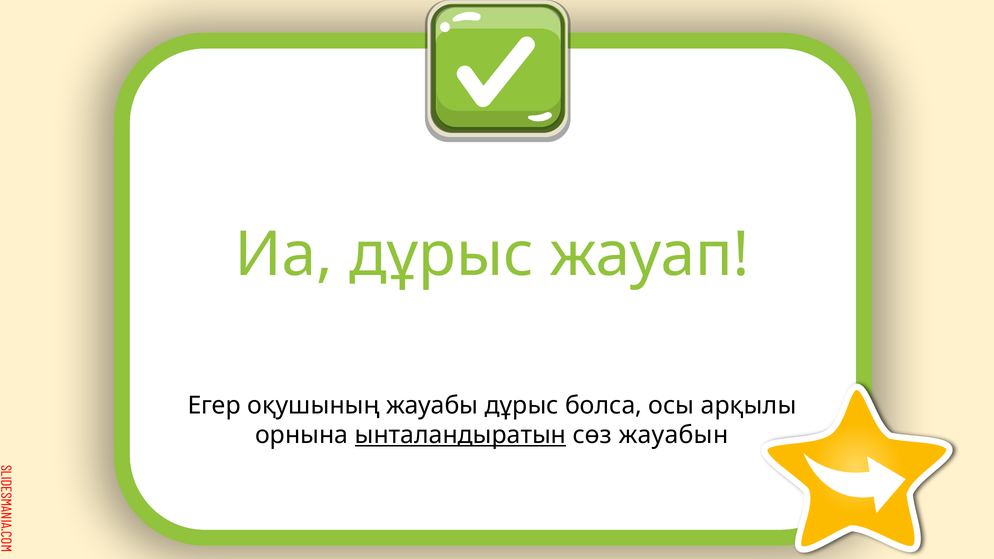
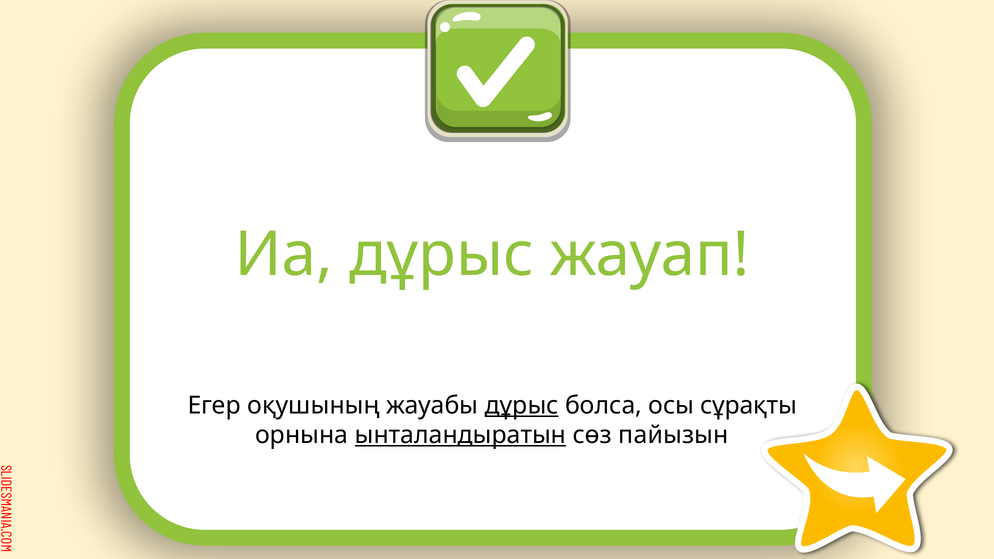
дұрыс underline: none -> present (522, 405)
арқылы: арқылы -> сұрақты (749, 405)
жауабын: жауабын -> пайызын (674, 435)
